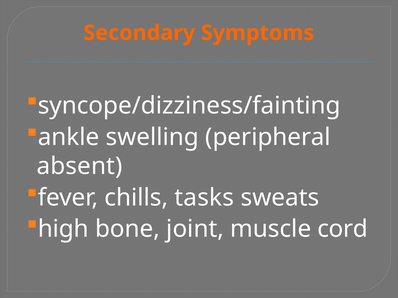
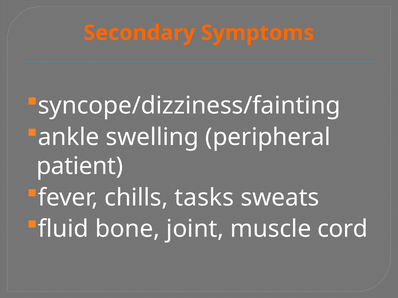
absent: absent -> patient (80, 166)
high: high -> fluid (63, 229)
